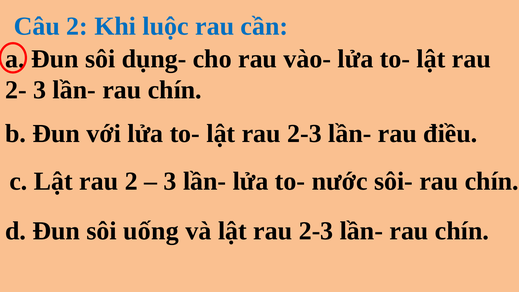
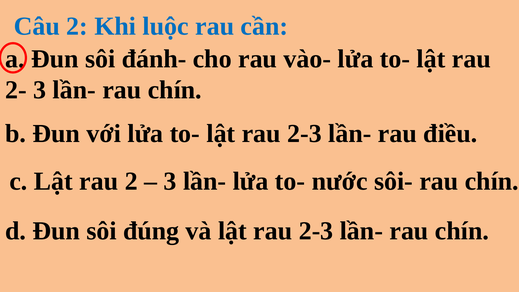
dụng-: dụng- -> đánh- (154, 59)
uống: uống -> đúng (151, 231)
